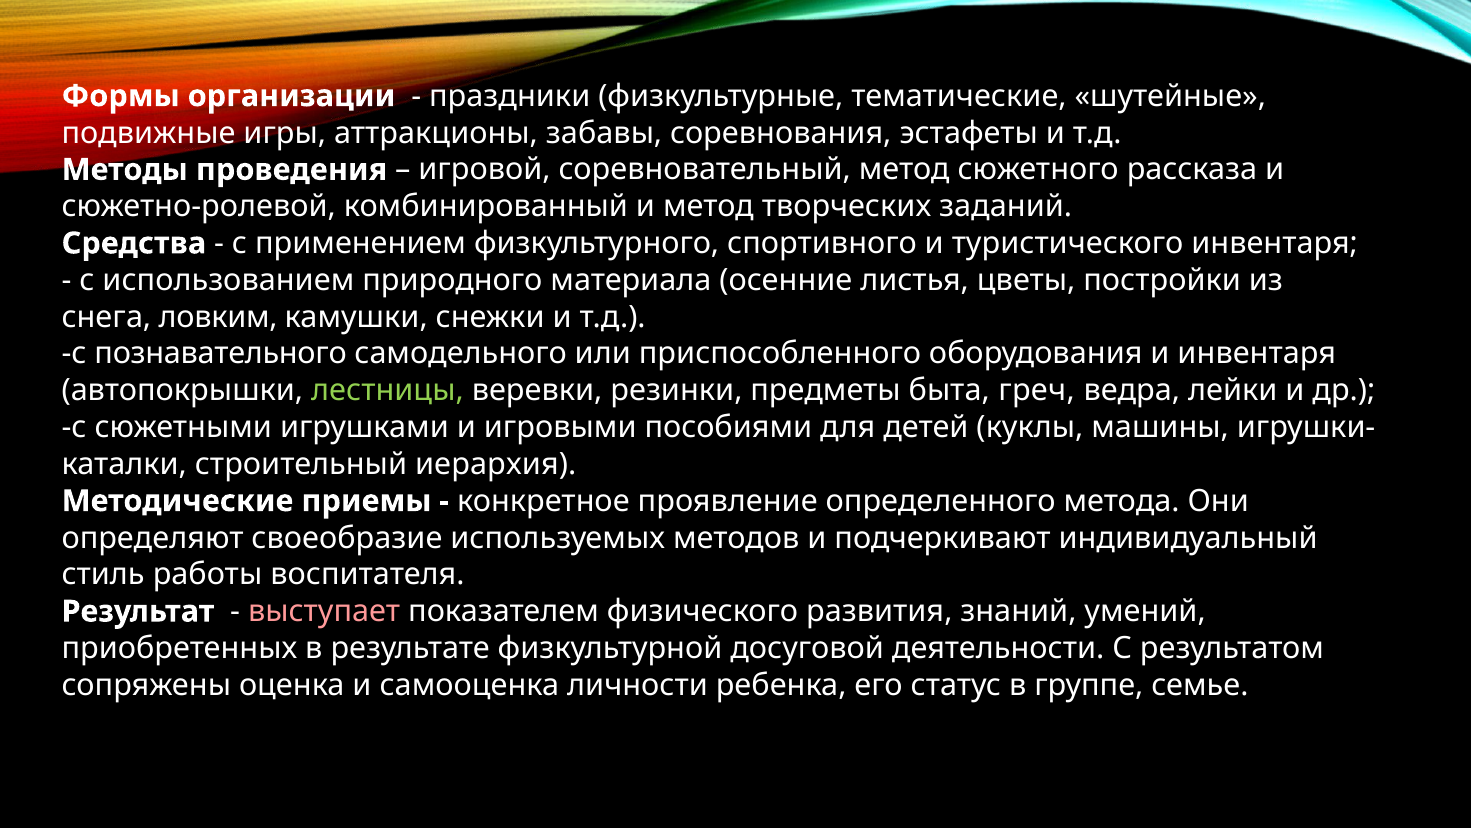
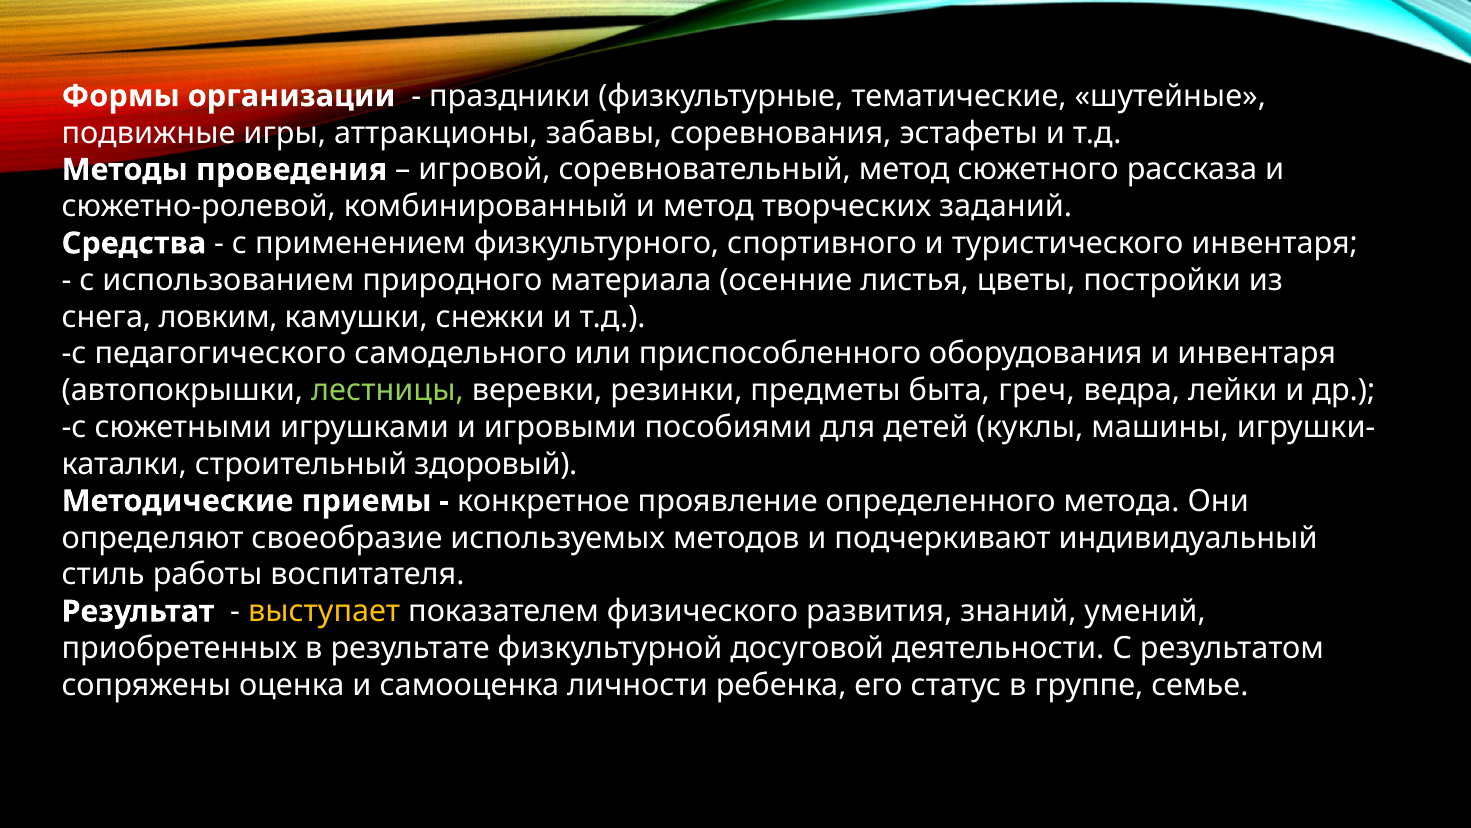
познавательного: познавательного -> педагогического (220, 354)
иерархия: иерархия -> здоровый (496, 464)
выступает colour: pink -> yellow (324, 611)
